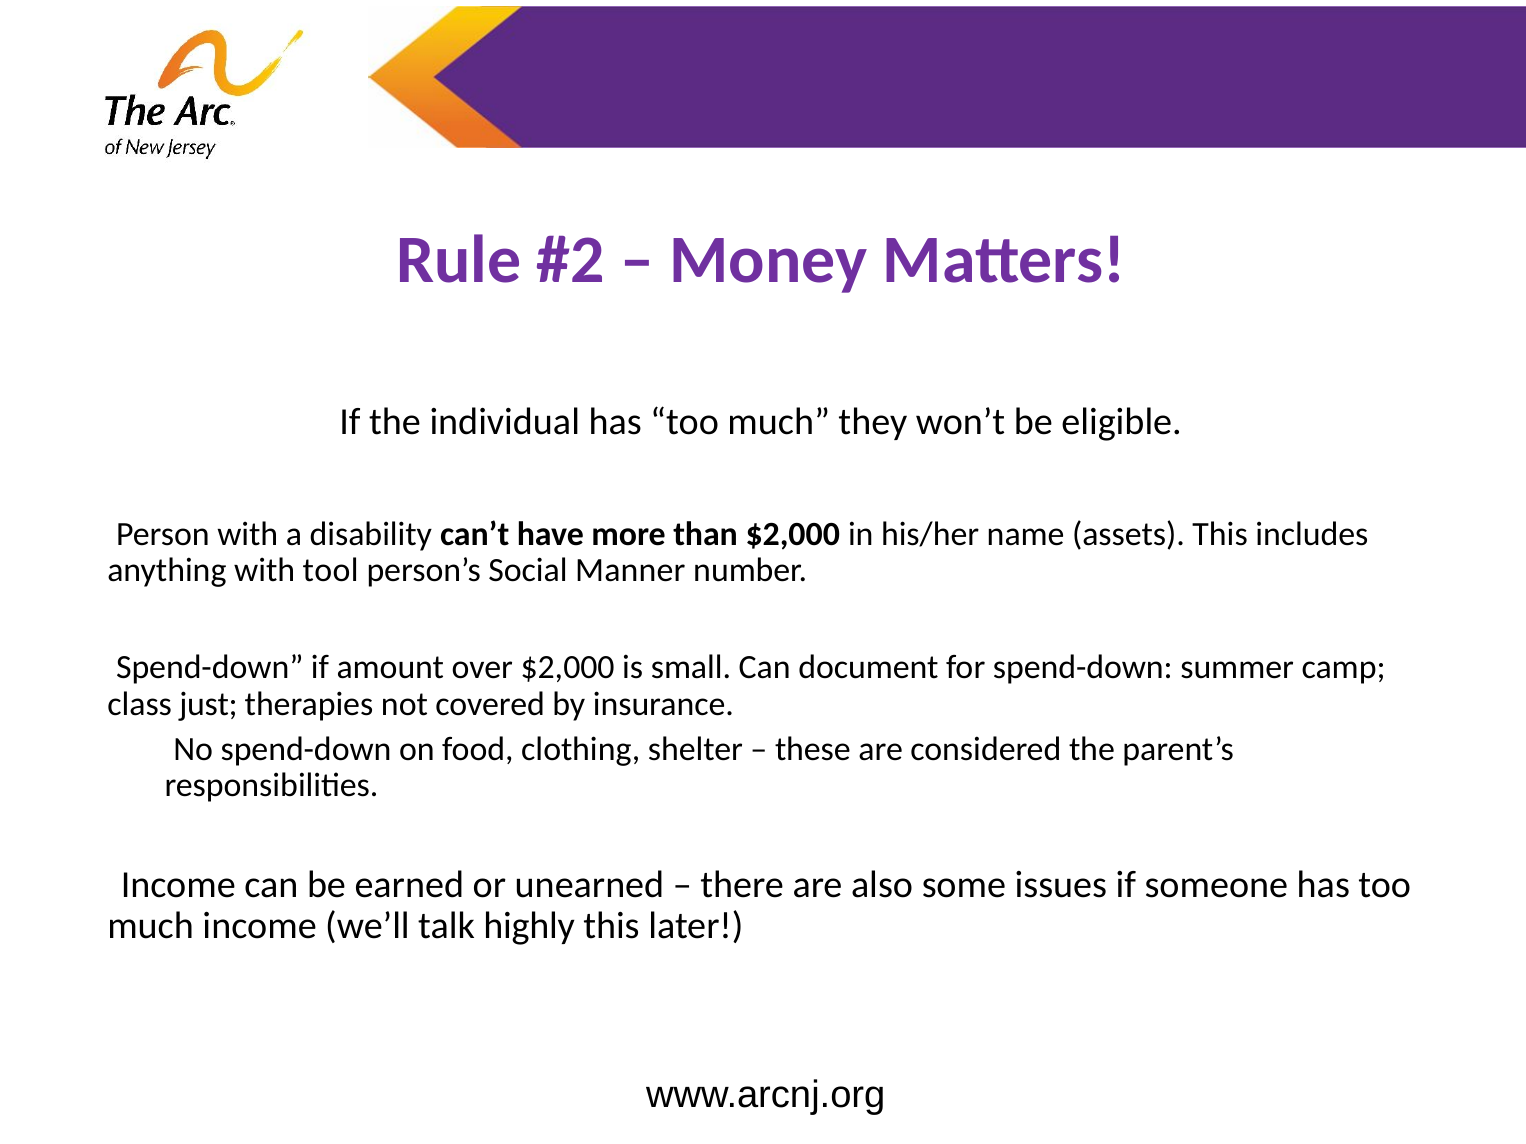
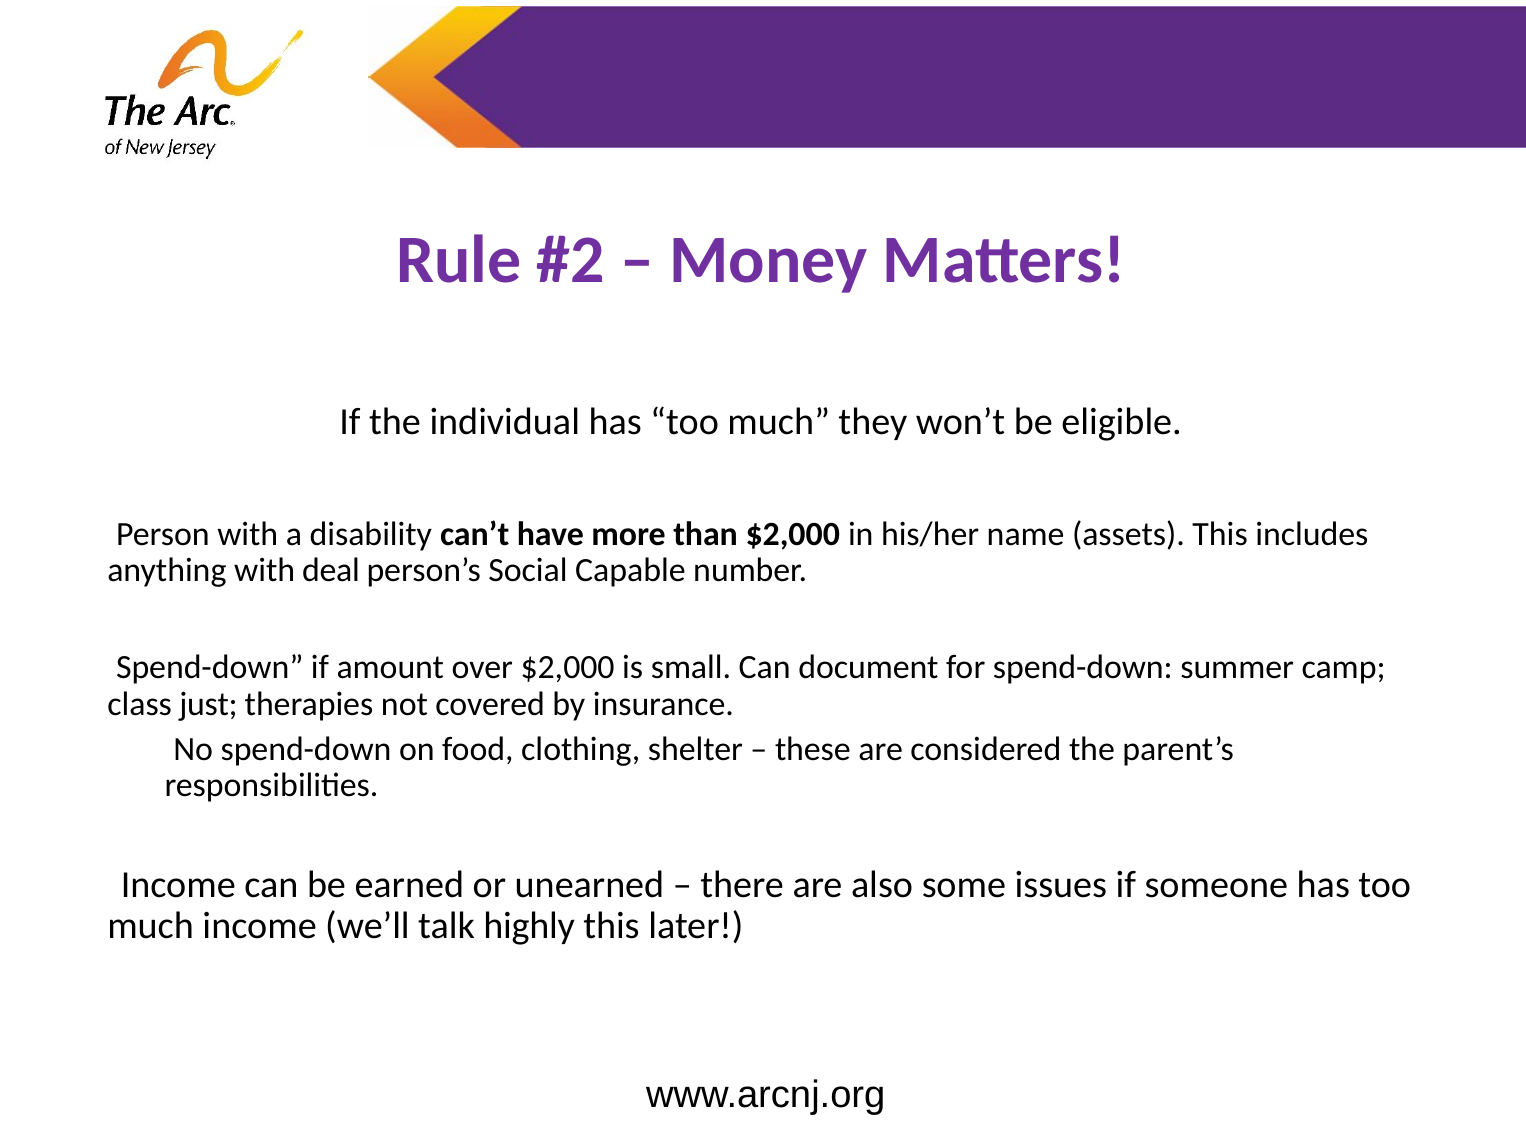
tool: tool -> deal (331, 571)
Manner: Manner -> Capable (630, 571)
